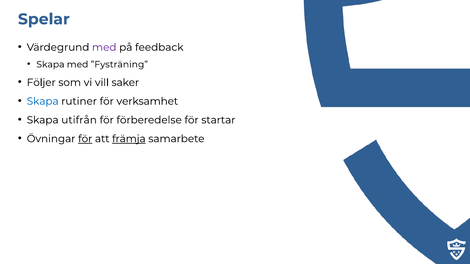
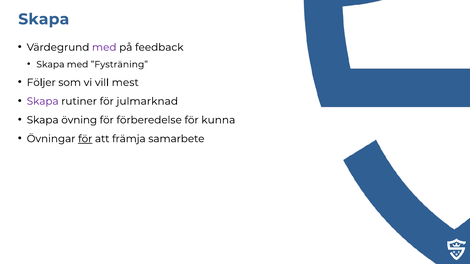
Spelar: Spelar -> Skapa (44, 19)
saker: saker -> mest (125, 83)
Skapa colour: blue -> purple (43, 101)
verksamhet: verksamhet -> julmarknad (147, 101)
utifrån: utifrån -> övning (79, 120)
startar: startar -> kunna (218, 120)
främja underline: present -> none (129, 139)
